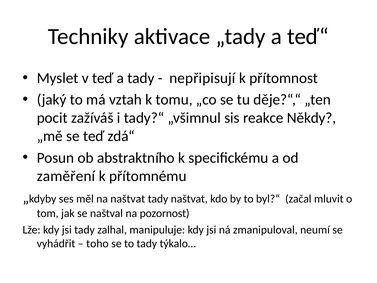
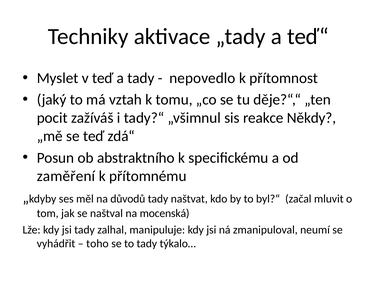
nepřipisují: nepřipisují -> nepovedlo (202, 78)
na naštvat: naštvat -> důvodů (128, 199)
pozornost: pozornost -> mocenská (165, 213)
